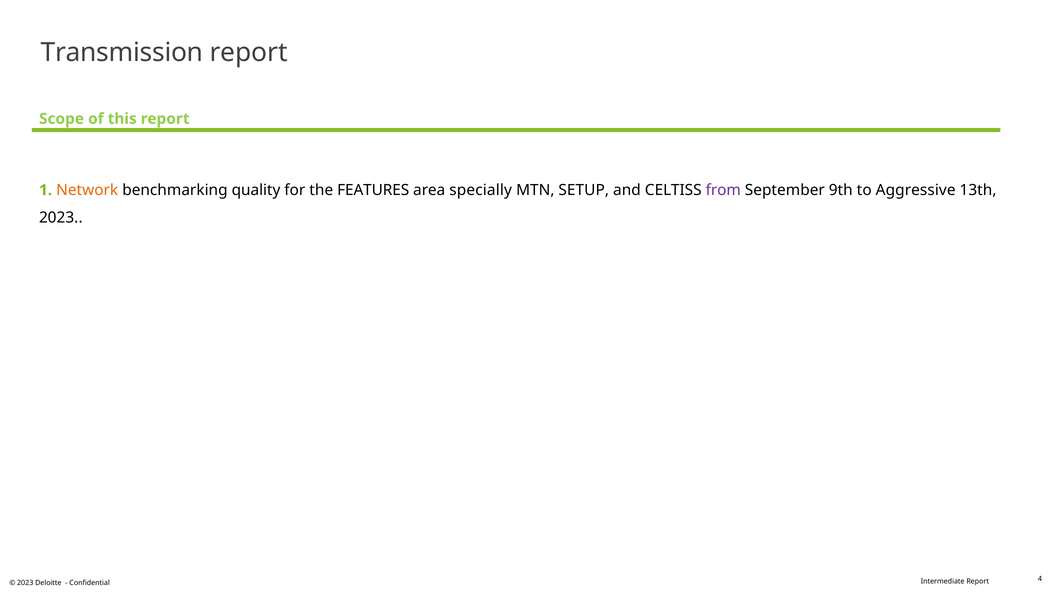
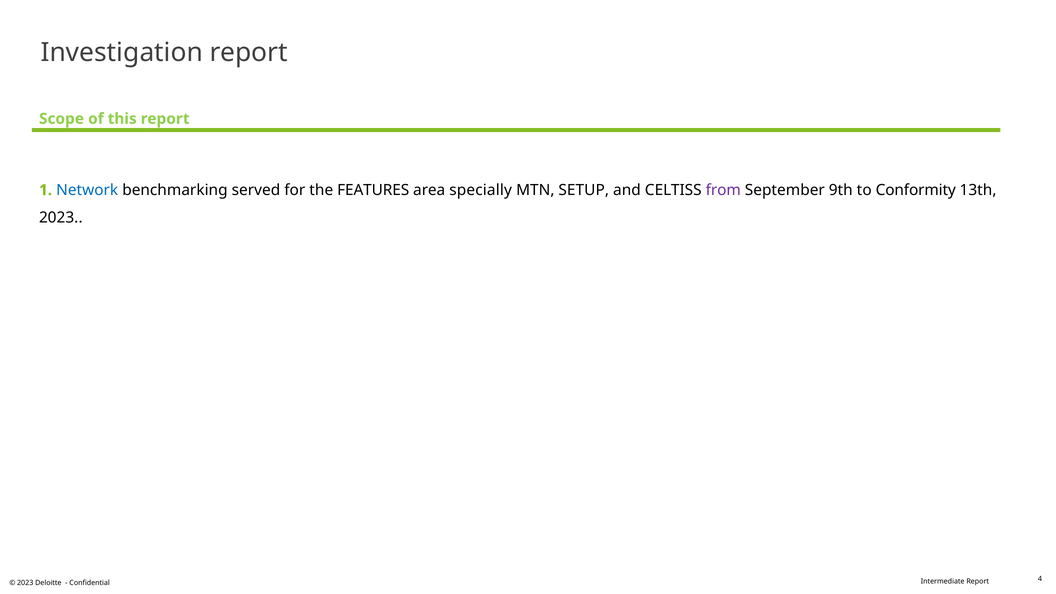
Transmission: Transmission -> Investigation (122, 53)
Network colour: orange -> blue (87, 190)
quality: quality -> served (256, 190)
Aggressive: Aggressive -> Conformity (916, 190)
